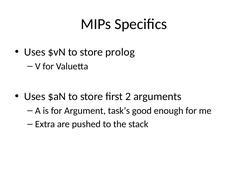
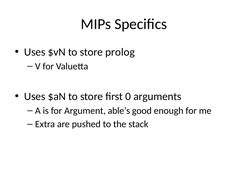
2: 2 -> 0 (128, 96)
task’s: task’s -> able’s (119, 111)
